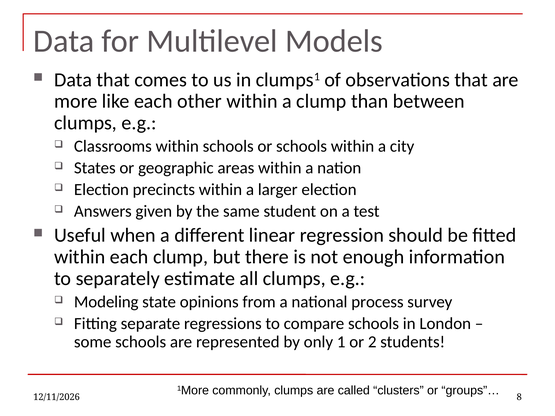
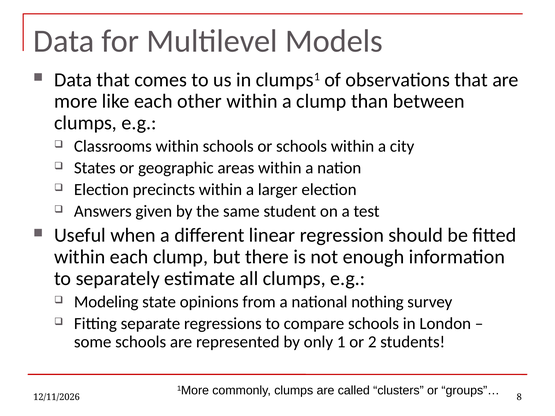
process: process -> nothing (377, 302)
